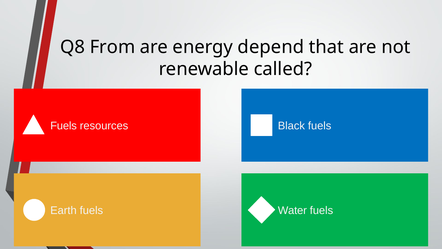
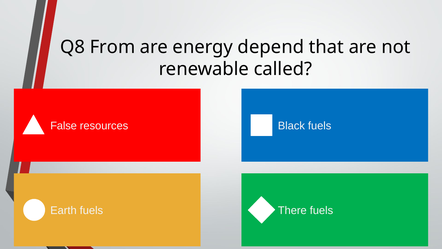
Fuels: Fuels -> False (64, 126)
Water: Water -> There (292, 210)
